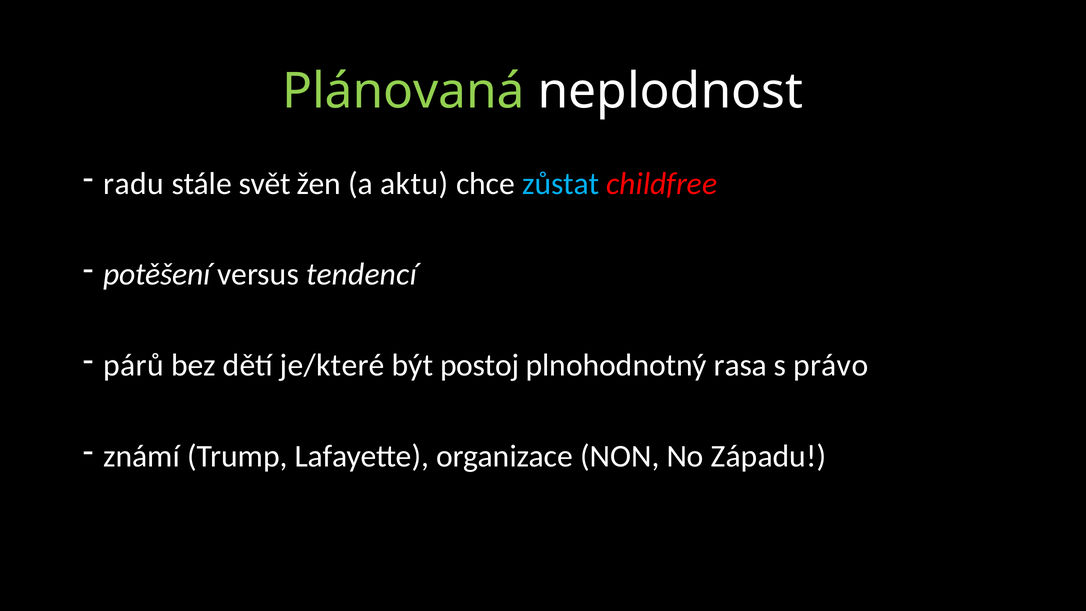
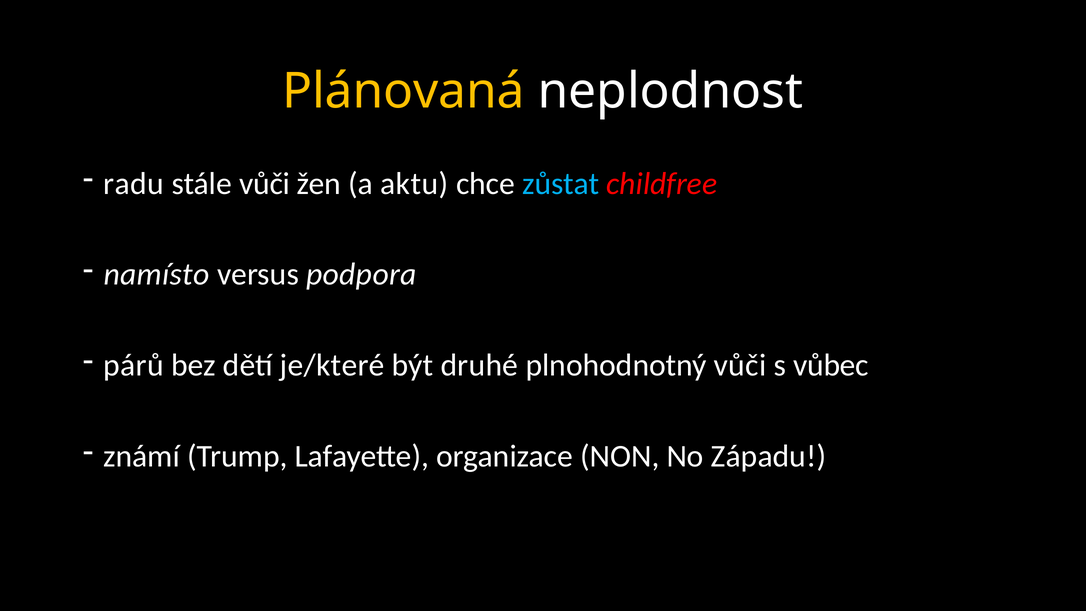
Plánovaná colour: light green -> yellow (403, 91)
stále svět: svět -> vůči (265, 184)
potěšení: potěšení -> namísto (157, 274)
tendencí: tendencí -> podpora (361, 274)
postoj: postoj -> druhé (479, 365)
plnohodnotný rasa: rasa -> vůči (740, 365)
právo: právo -> vůbec (831, 365)
